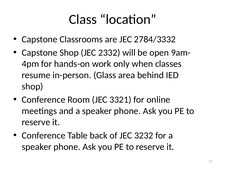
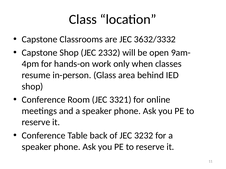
2784/3332: 2784/3332 -> 3632/3332 (155, 39)
